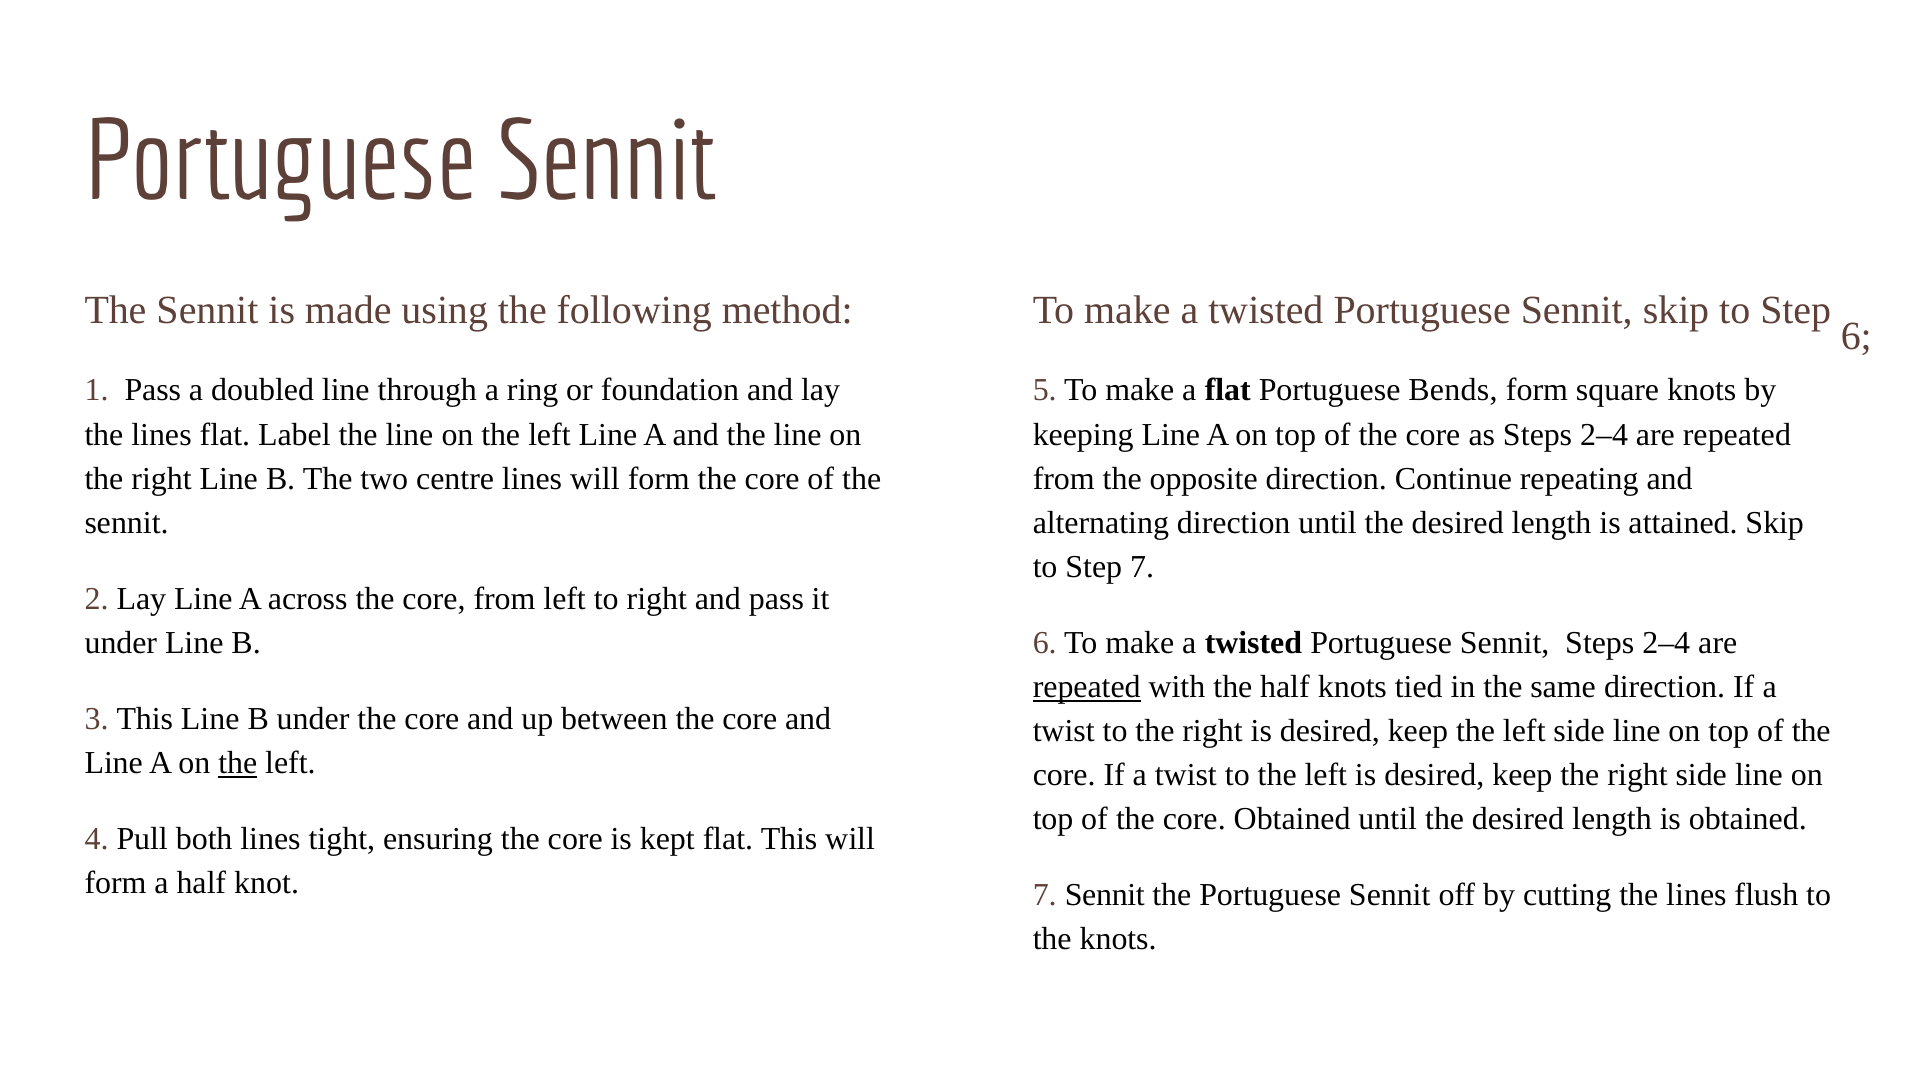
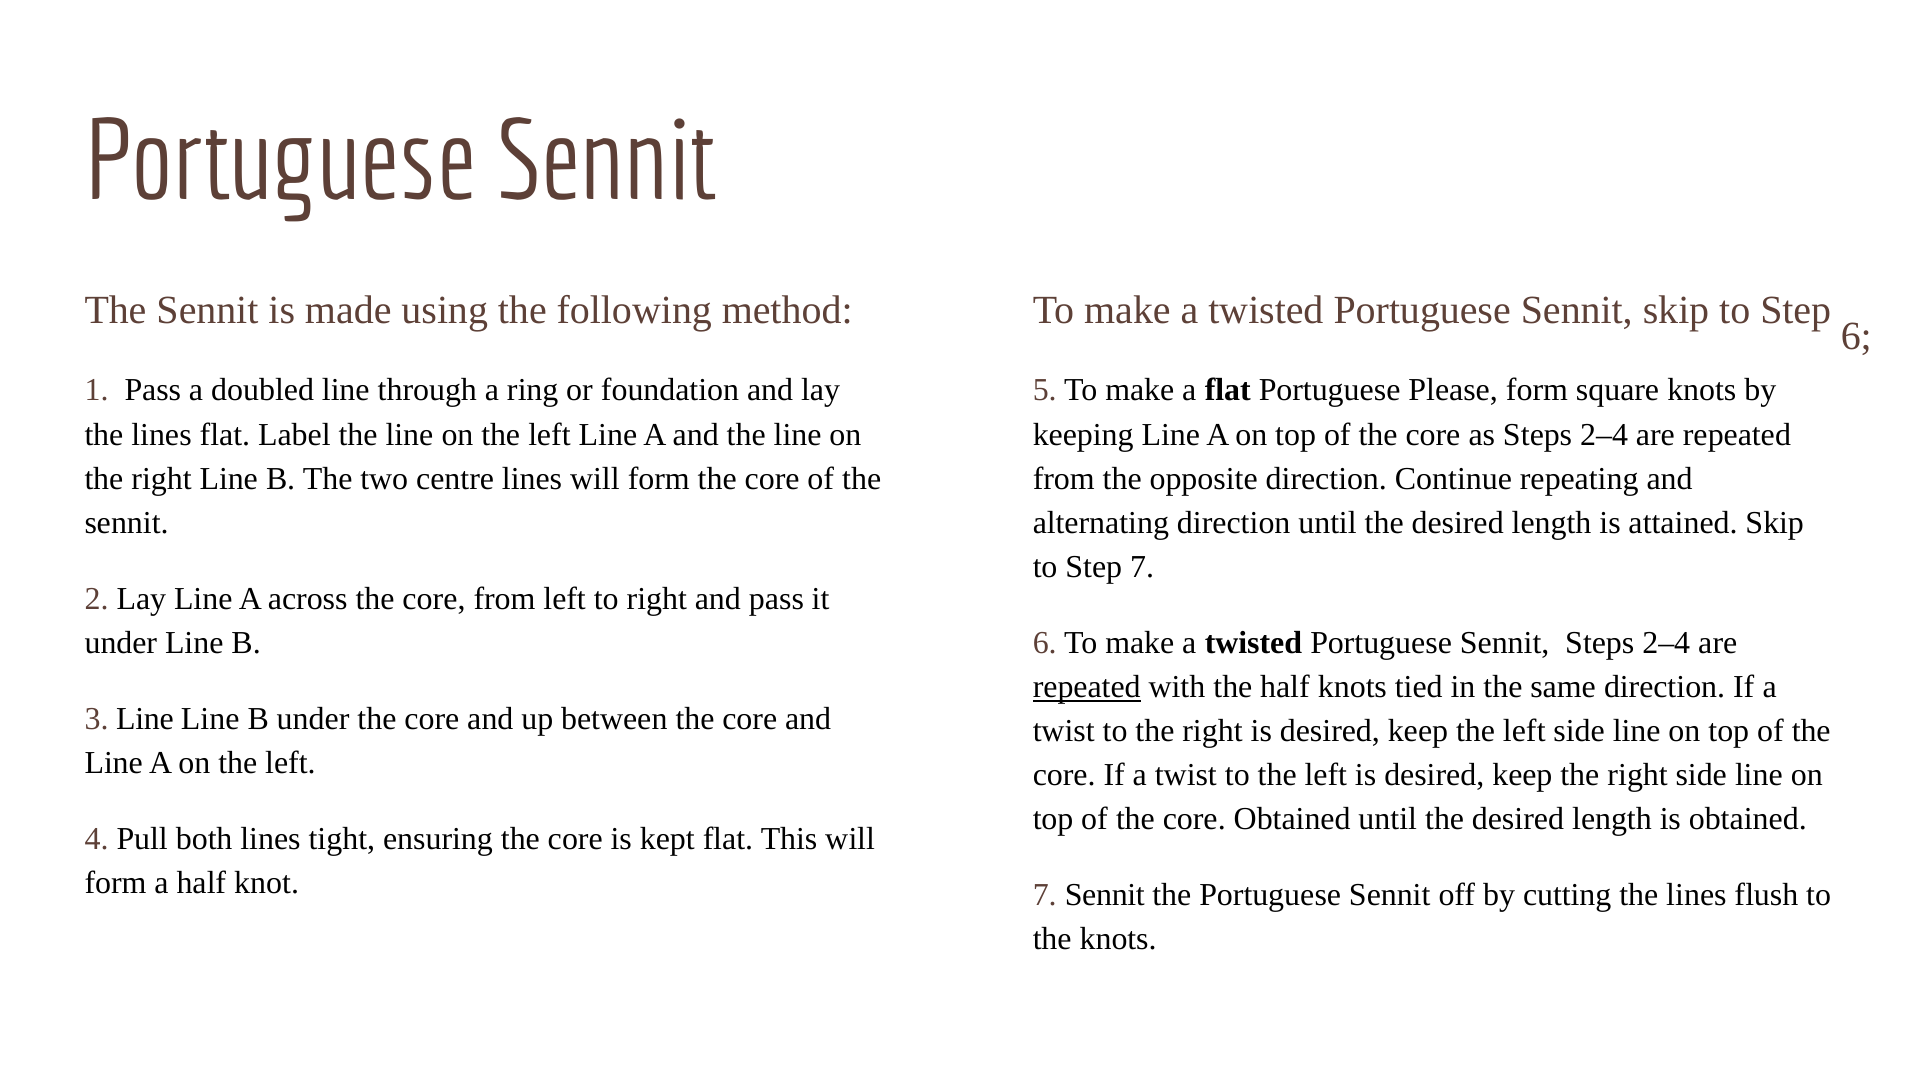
Bends: Bends -> Please (1453, 390)
3 This: This -> Line (145, 719)
the underline: present -> none (238, 763)
